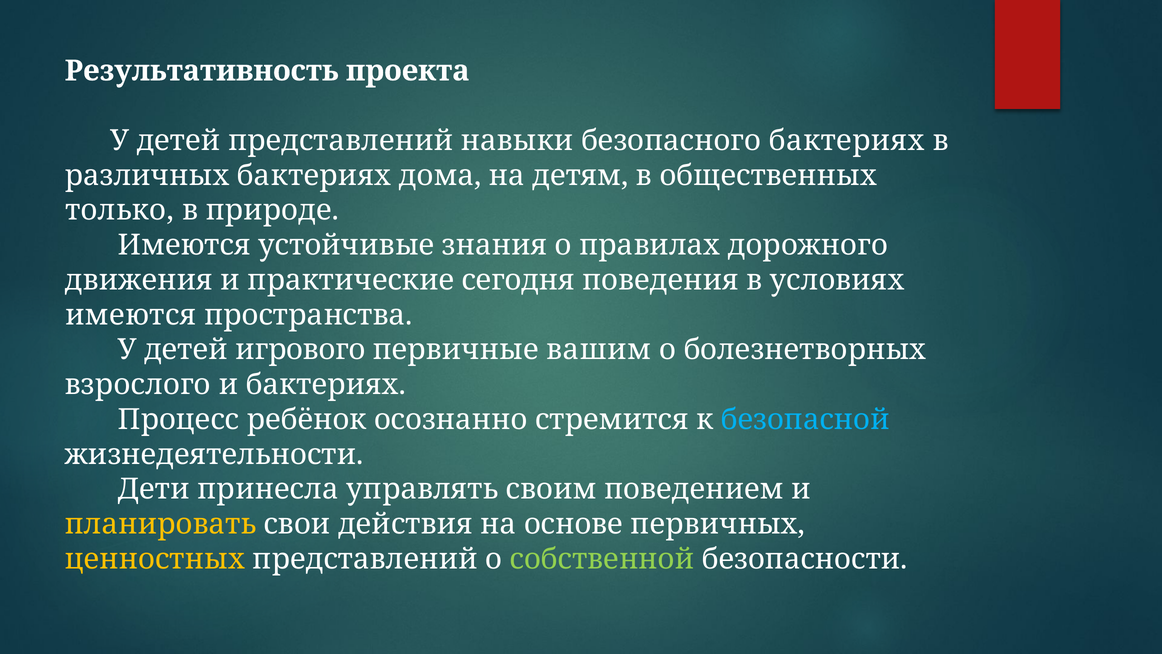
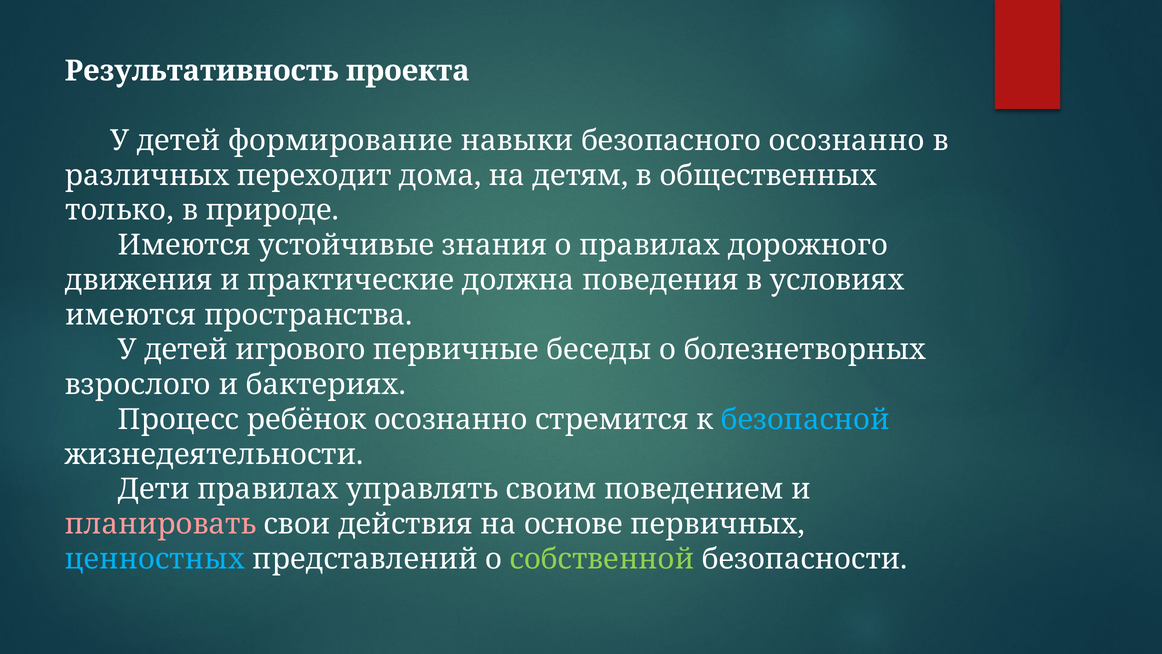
детей представлений: представлений -> формирование (341, 140)
безопасного бактериях: бактериях -> осознанно (847, 140)
различных бактериях: бактериях -> переходит (314, 175)
сегодня: сегодня -> должна (518, 280)
вашим: вашим -> беседы (599, 350)
Дети принесла: принесла -> правилах (268, 489)
планировать colour: yellow -> pink (160, 524)
ценностных colour: yellow -> light blue (155, 559)
